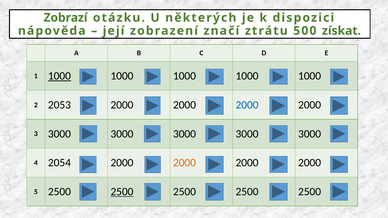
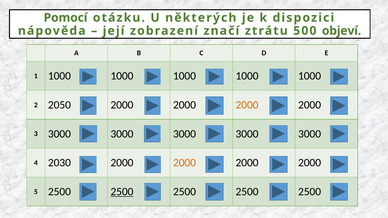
Zobrazí: Zobrazí -> Pomocí (66, 18)
získat: získat -> objeví (342, 31)
1000 underline: present -> none (59, 76)
2053: 2053 -> 2050 (59, 105)
2000 colour: blue -> orange (247, 105)
2054: 2054 -> 2030 (59, 163)
